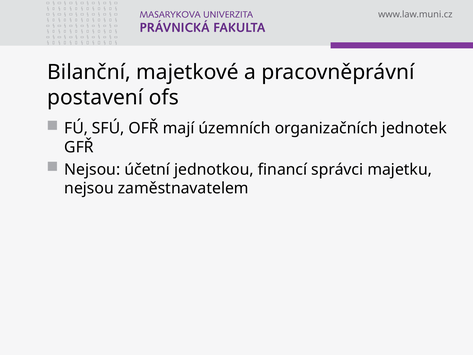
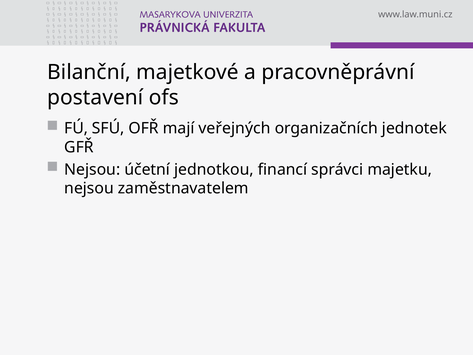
územních: územních -> veřejných (235, 128)
